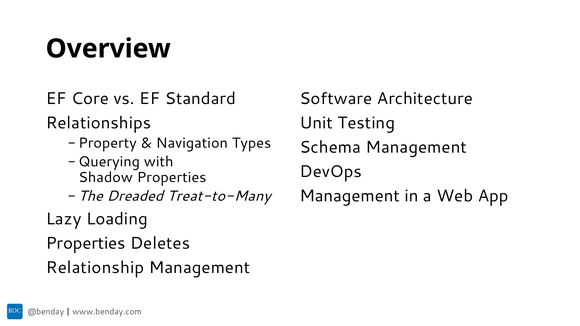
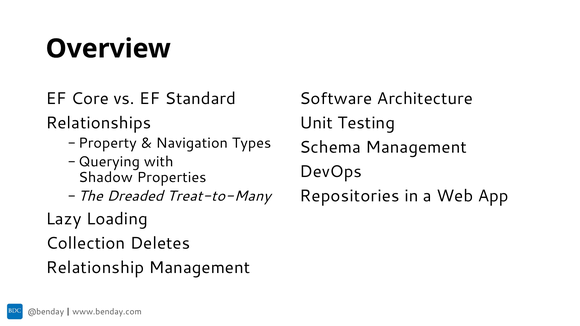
Management: Management -> Repositories (350, 196)
Properties: Properties -> Collection (86, 243)
